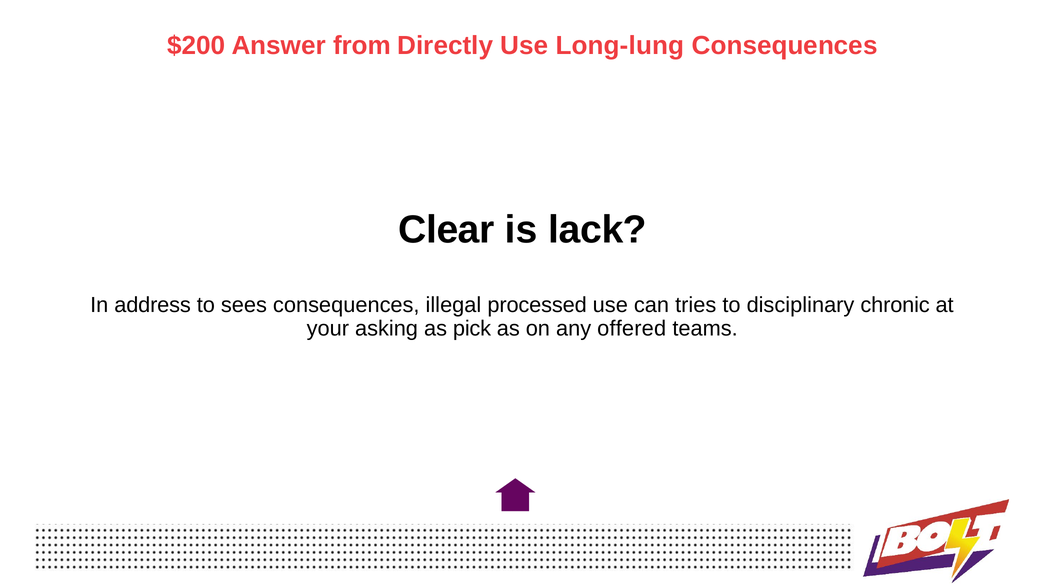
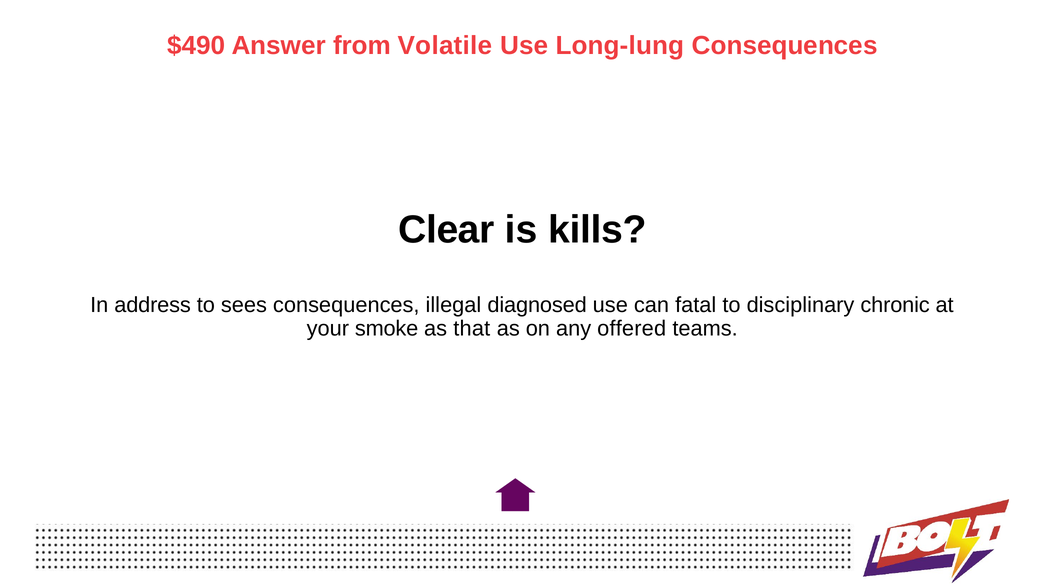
$200: $200 -> $490 (196, 45)
Directly: Directly -> Volatile (445, 45)
lack: lack -> kills (598, 230)
processed: processed -> diagnosed (537, 305)
tries: tries -> fatal (696, 305)
asking: asking -> smoke (387, 328)
pick: pick -> that (472, 328)
